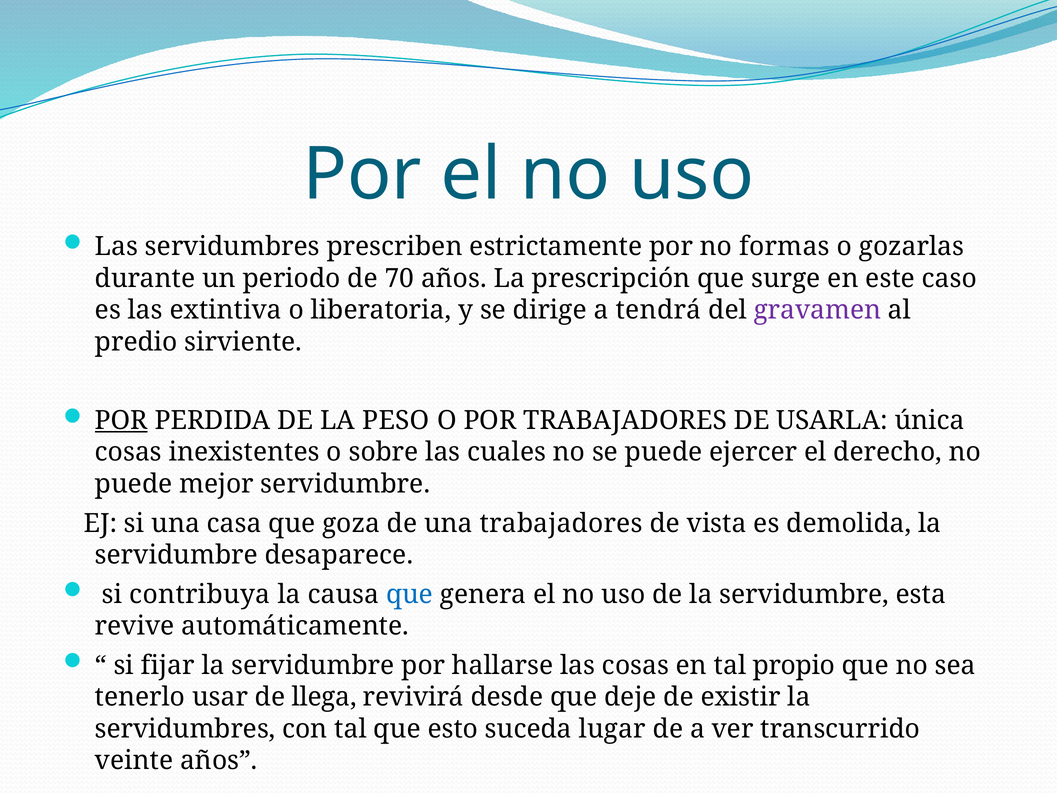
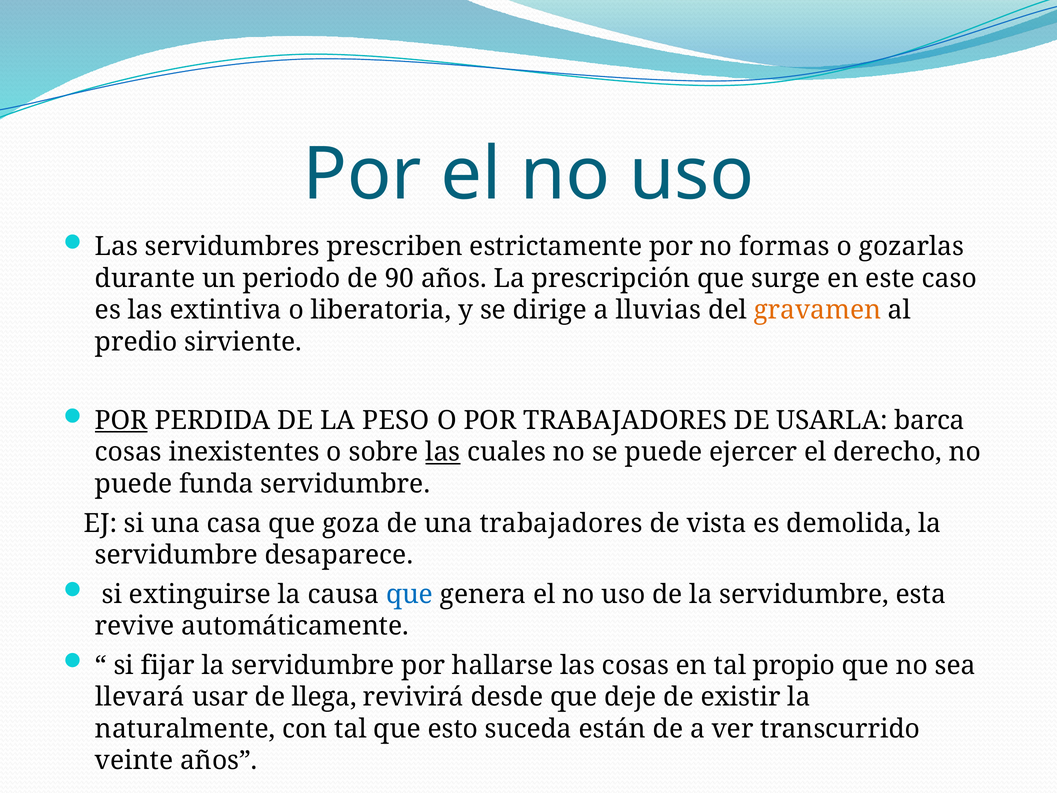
70: 70 -> 90 (399, 278)
tendrá: tendrá -> lluvias (658, 310)
gravamen colour: purple -> orange (817, 310)
única: única -> barca (930, 420)
las underline: none -> present (443, 452)
mejor: mejor -> funda (216, 484)
contribuya: contribuya -> extinguirse (200, 594)
tenerlo: tenerlo -> llevará (140, 697)
servidumbres: servidumbres -> naturalmente (185, 729)
lugar: lugar -> están (612, 729)
